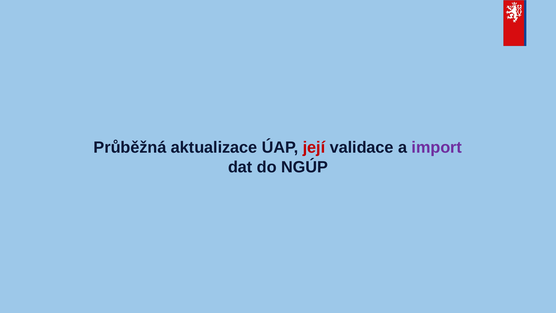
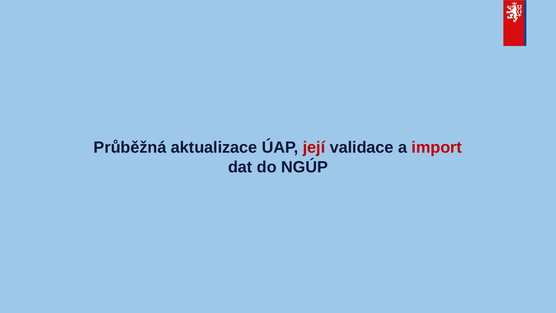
import colour: purple -> red (437, 147)
